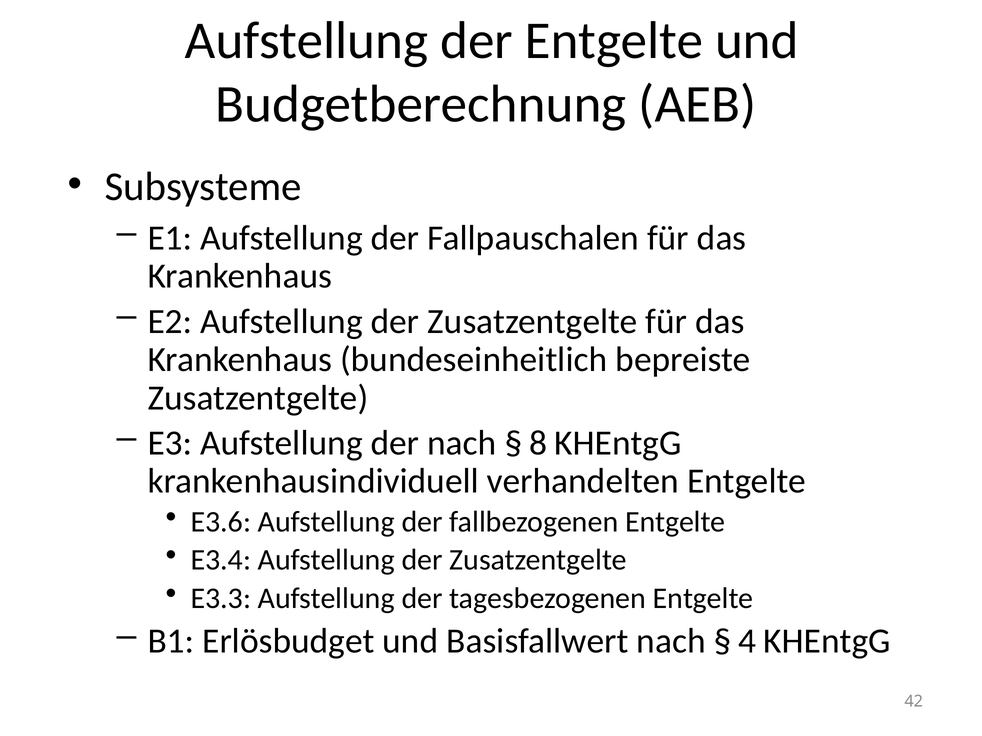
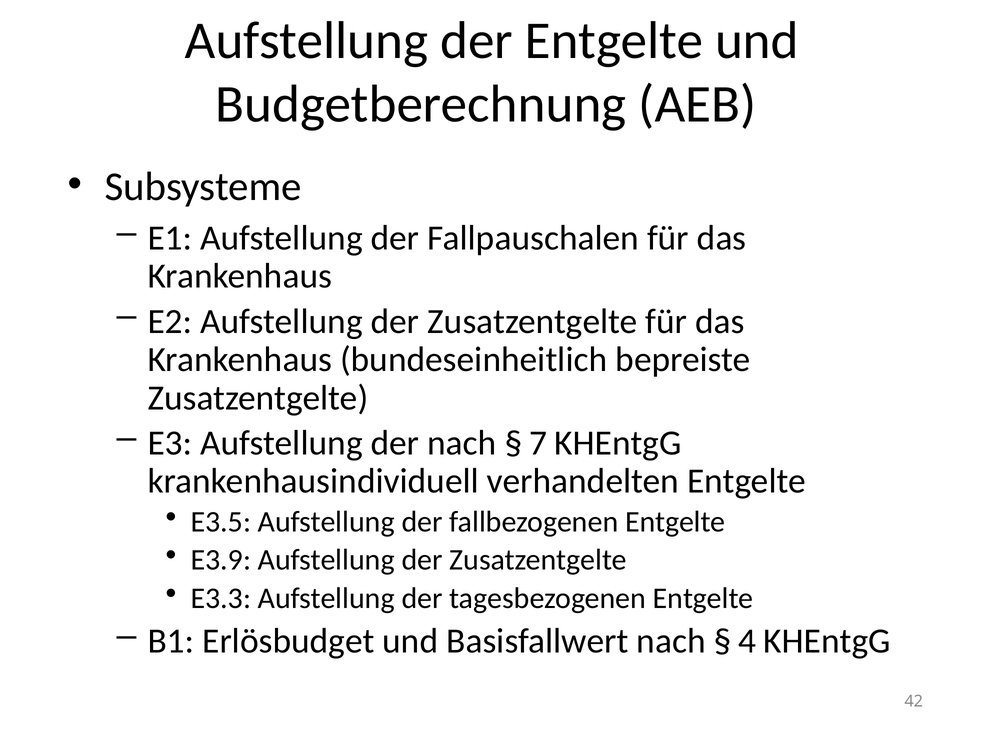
8: 8 -> 7 (538, 443)
E3.6: E3.6 -> E3.5 (221, 522)
E3.4: E3.4 -> E3.9 (221, 560)
